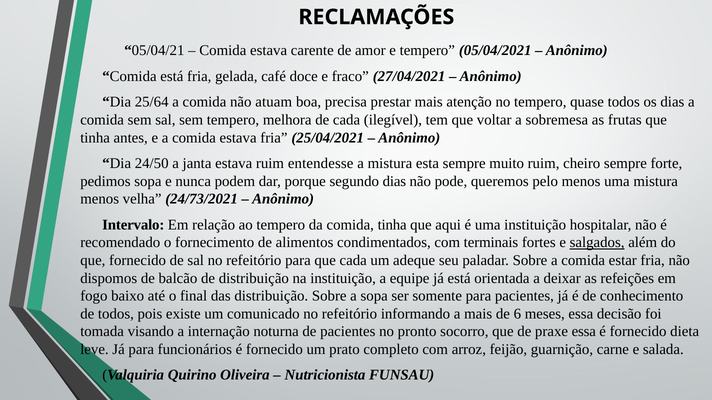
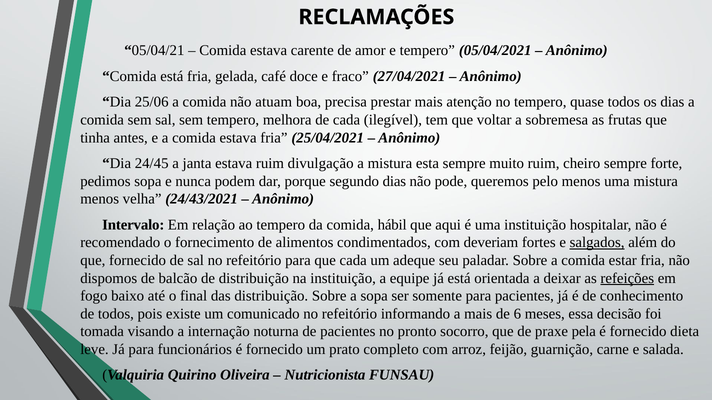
25/64: 25/64 -> 25/06 (152, 102)
24/50: 24/50 -> 24/45 (152, 164)
entendesse: entendesse -> divulgação (321, 164)
24/73/2021: 24/73/2021 -> 24/43/2021 (202, 199)
comida tinha: tinha -> hábil (392, 225)
terminais: terminais -> deveriam (491, 243)
refeições underline: none -> present (627, 278)
praxe essa: essa -> pela (584, 332)
